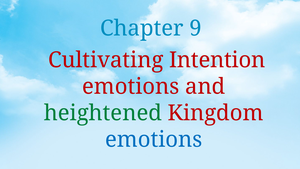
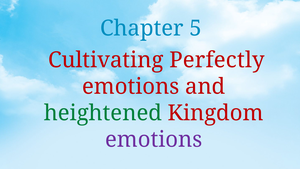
9: 9 -> 5 (195, 28)
Intention: Intention -> Perfectly (217, 60)
emotions colour: blue -> purple (154, 139)
